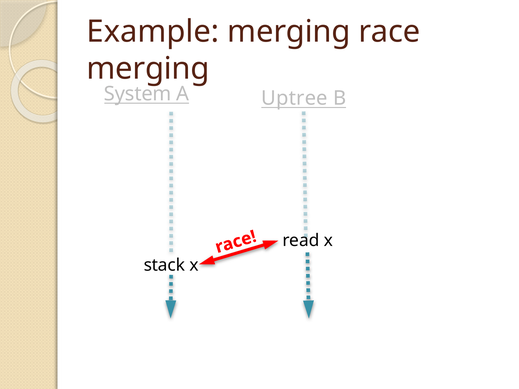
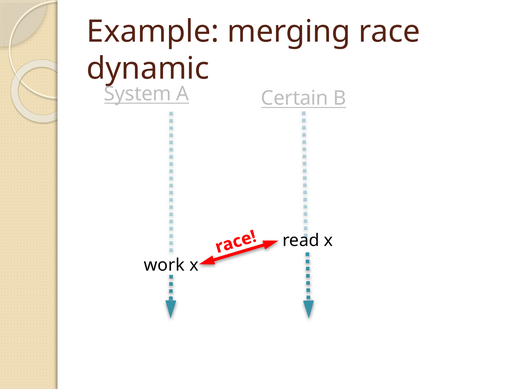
merging: merging -> dynamic (148, 69)
Uptree: Uptree -> Certain (295, 98)
stack: stack -> work (164, 265)
